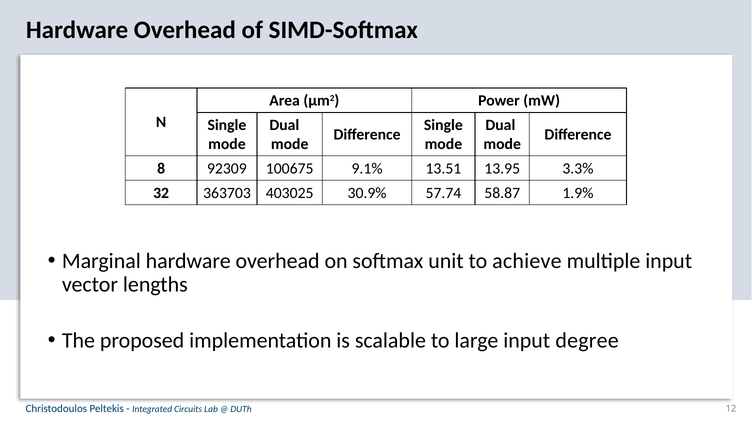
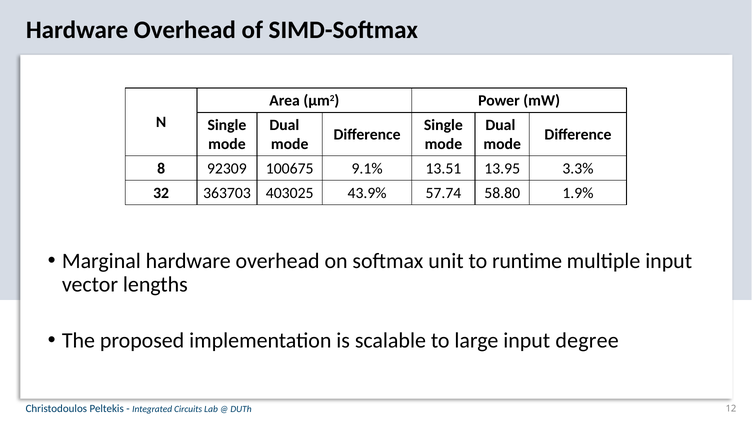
30.9%: 30.9% -> 43.9% (367, 193)
58.87: 58.87 -> 58.80 (502, 193)
achieve: achieve -> runtime (527, 261)
